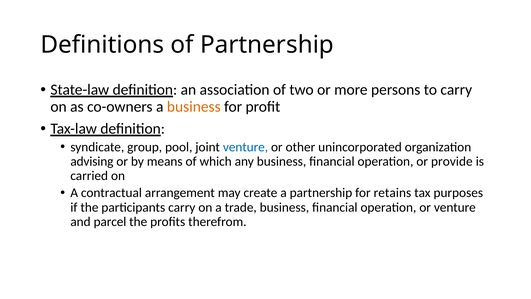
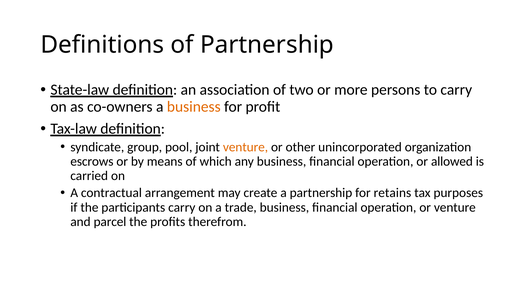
venture colour: blue -> orange (245, 147)
advising: advising -> escrows (92, 161)
provide: provide -> allowed (452, 161)
